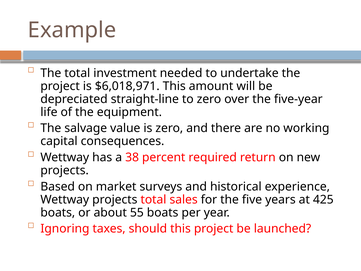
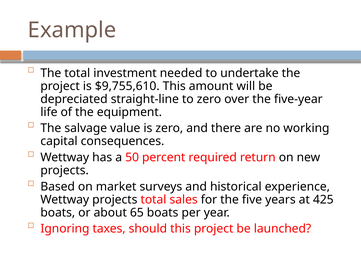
$6,018,971: $6,018,971 -> $9,755,610 (127, 86)
38: 38 -> 50 (132, 157)
55: 55 -> 65 (137, 212)
